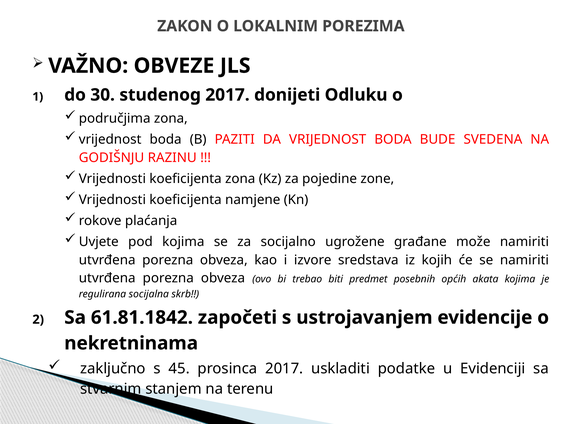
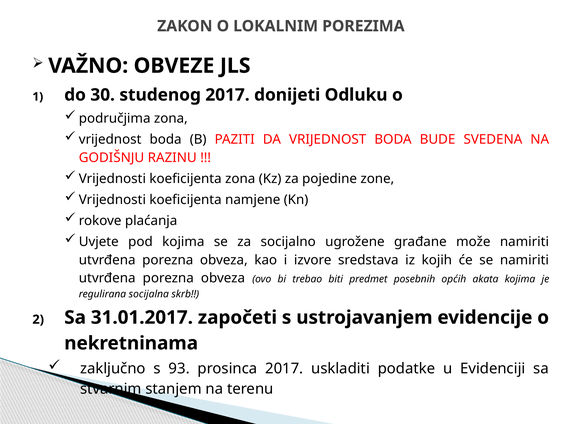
61.81.1842: 61.81.1842 -> 31.01.2017 (142, 318)
45: 45 -> 93 (179, 369)
